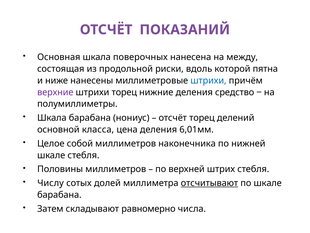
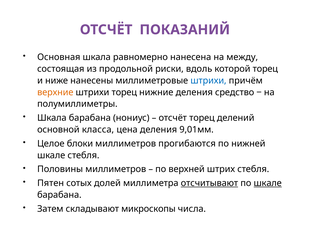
поверочных: поверочных -> равномерно (140, 57)
которой пятна: пятна -> торец (265, 69)
верхние colour: purple -> orange (55, 92)
6,01мм: 6,01мм -> 9,01мм (197, 129)
собой: собой -> блоки (80, 143)
наконечника: наконечника -> прогибаются (187, 143)
Числу: Числу -> Пятен (51, 183)
шкале underline: none -> present (268, 183)
равномерно: равномерно -> микроскопы (148, 208)
